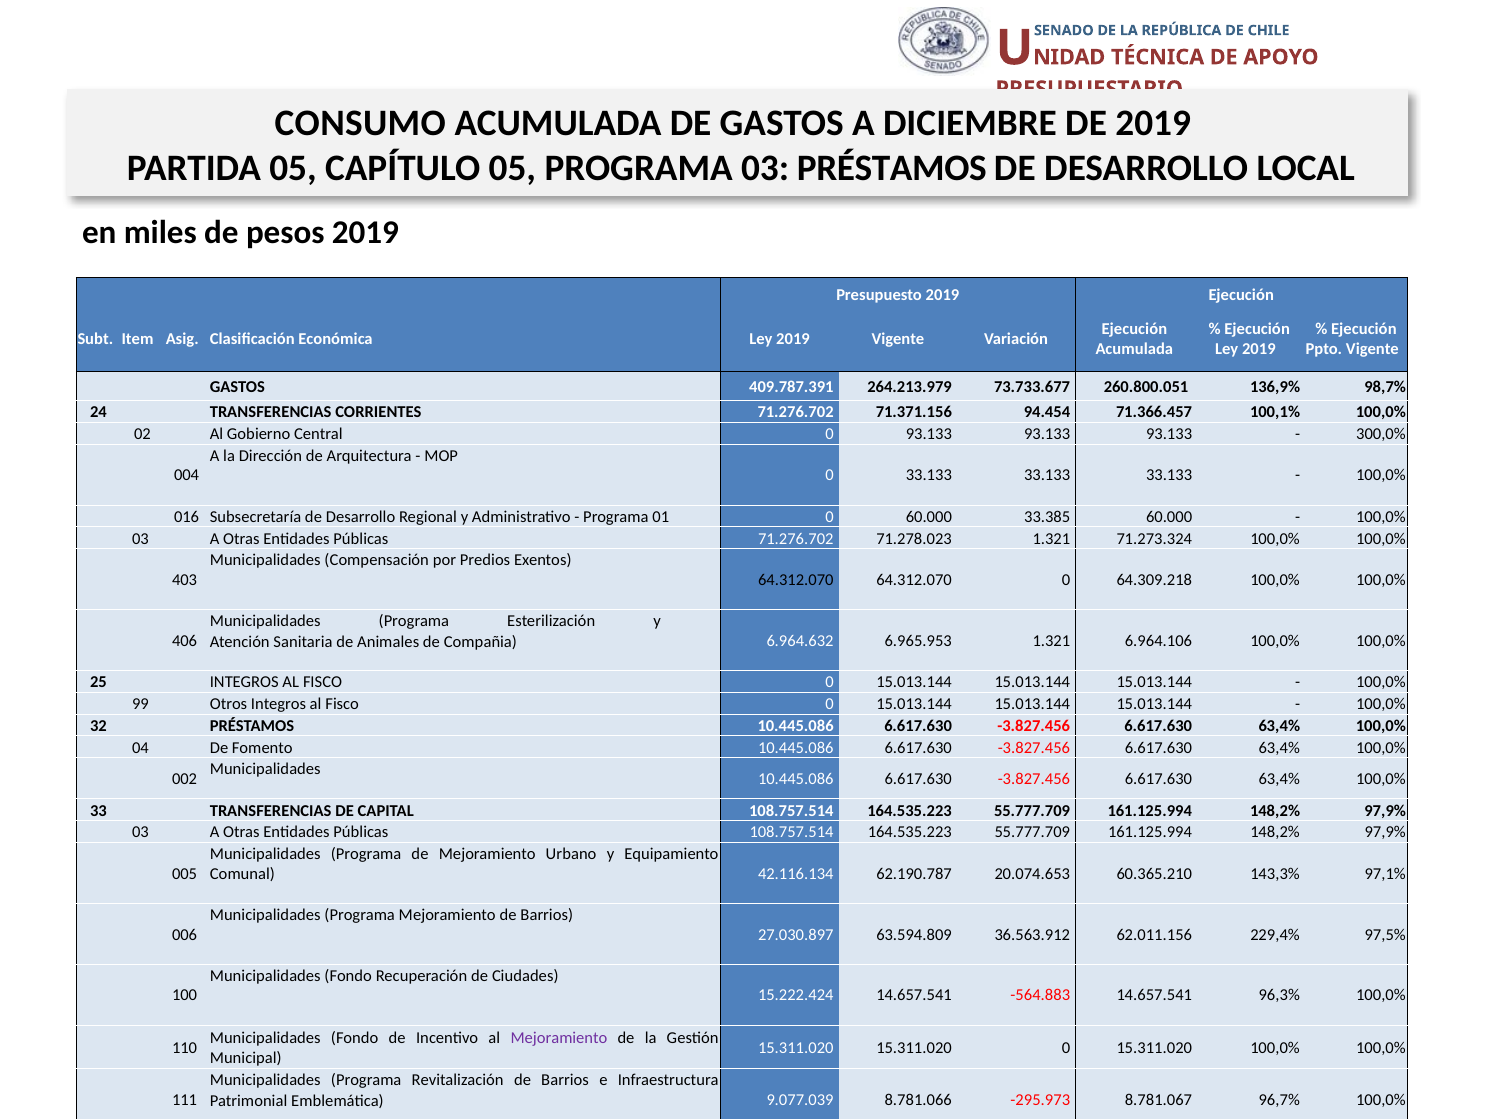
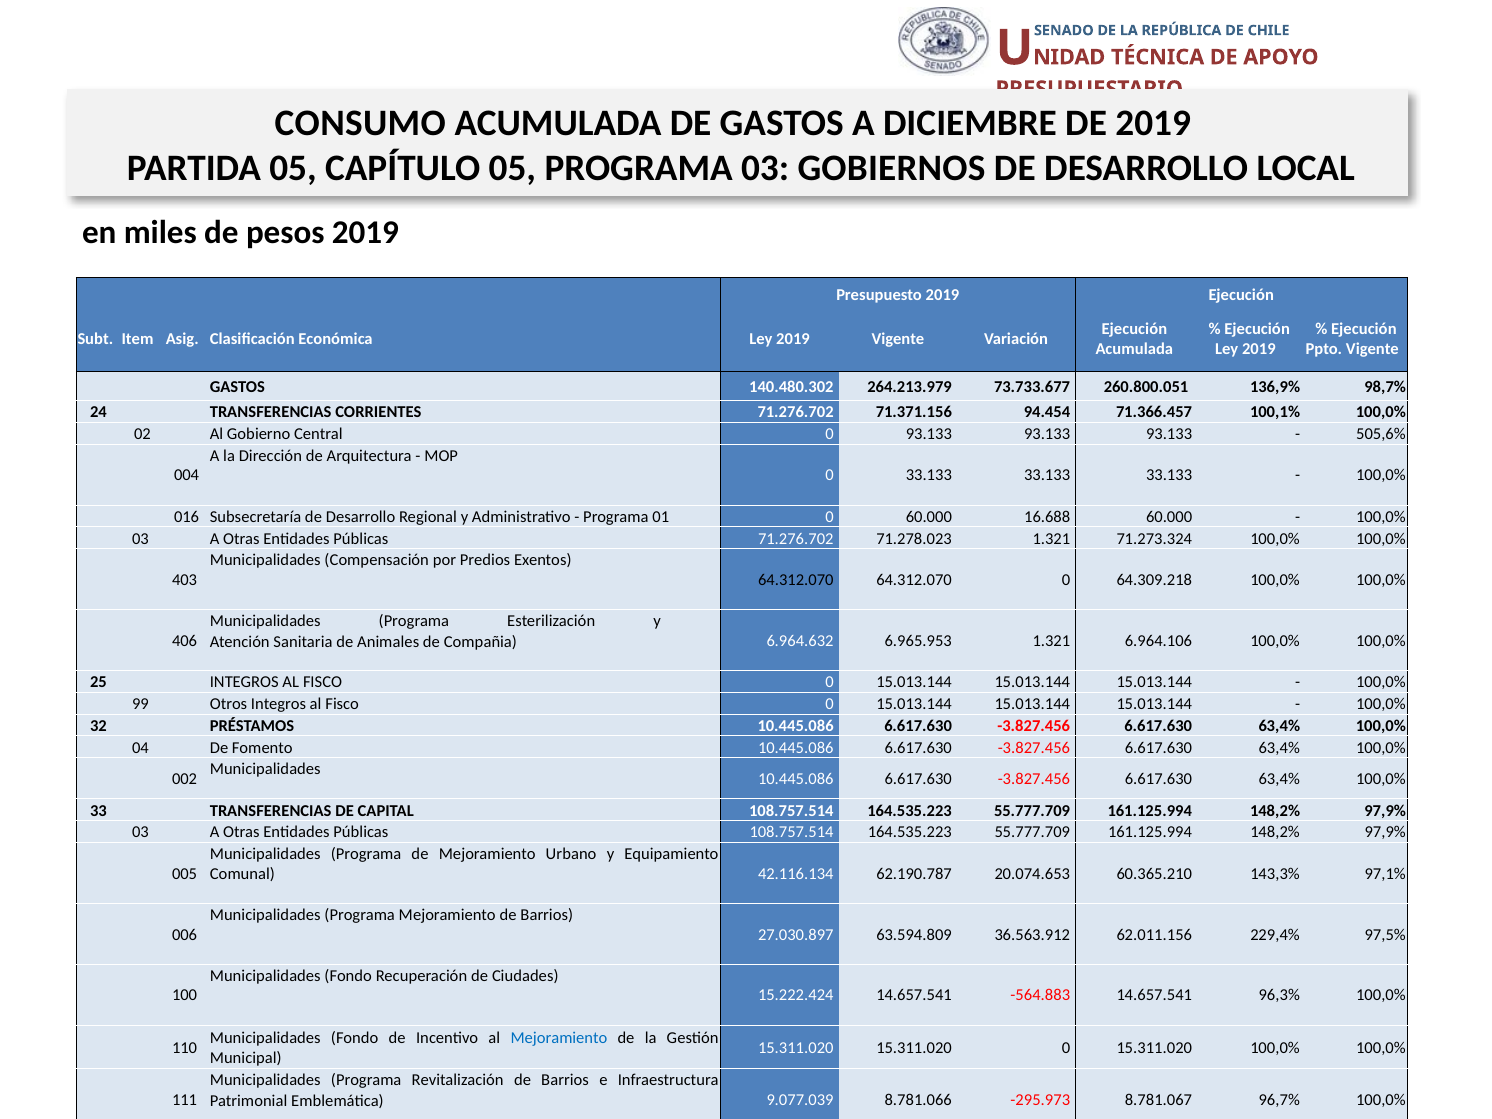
03 PRÉSTAMOS: PRÉSTAMOS -> GOBIERNOS (892, 168)
409.787.391: 409.787.391 -> 140.480.302 (791, 387)
300,0%: 300,0% -> 505,6% (1381, 434)
33.385: 33.385 -> 16.688 (1047, 517)
Mejoramiento colour: purple -> blue (559, 1038)
